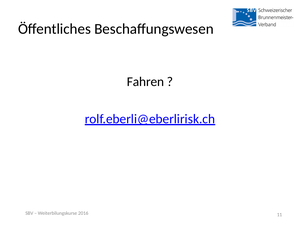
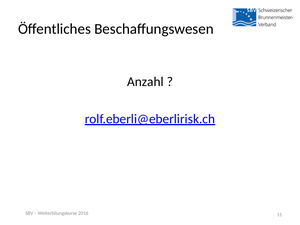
Fahren: Fahren -> Anzahl (145, 82)
